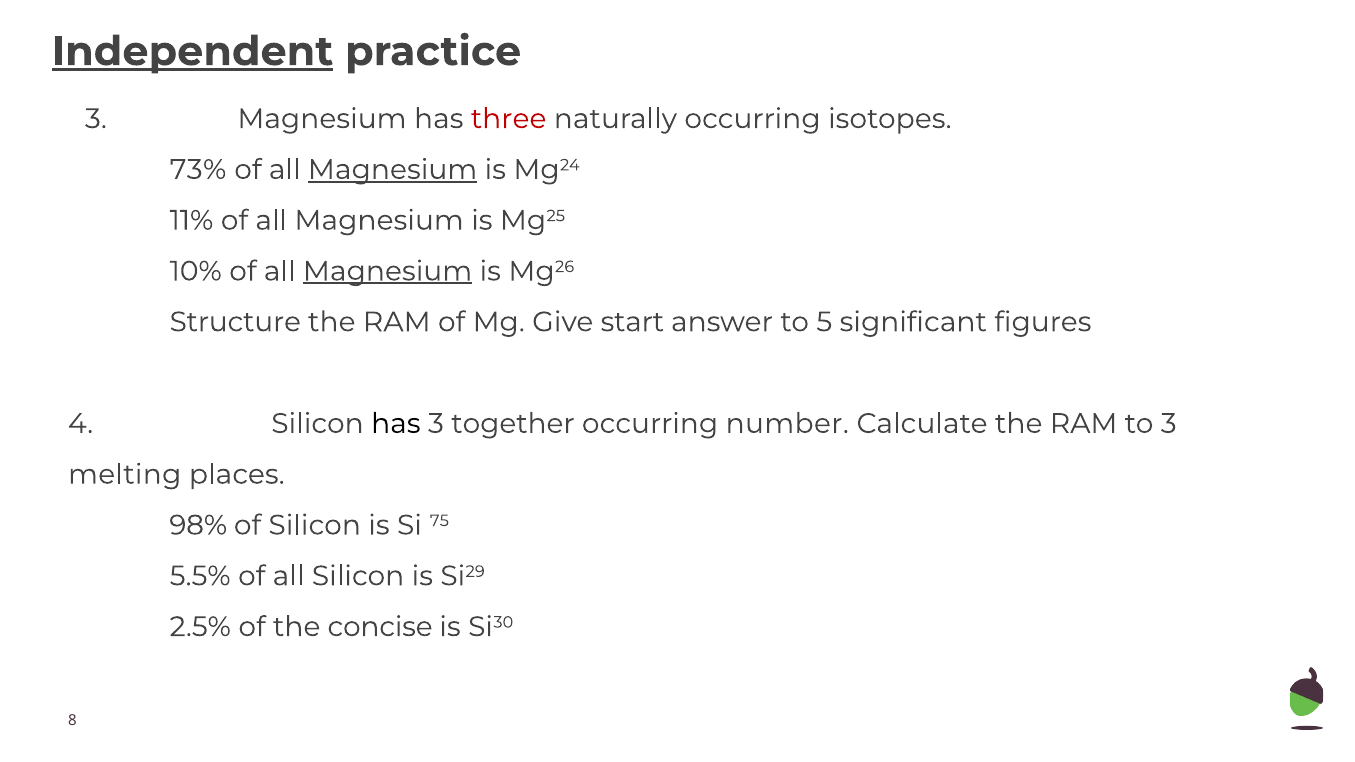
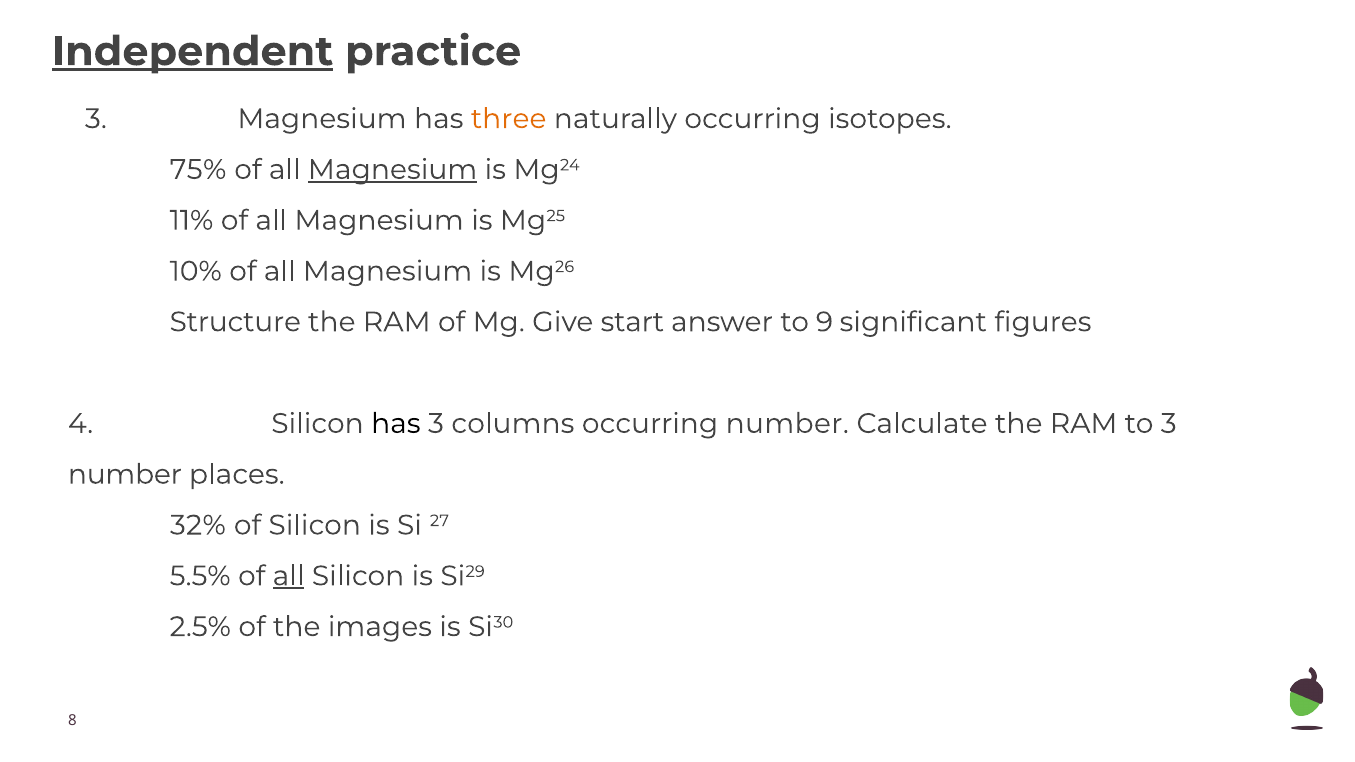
three colour: red -> orange (509, 119)
73%: 73% -> 75% (198, 170)
Magnesium underline: present -> none (388, 271)
5: 5 -> 9 (824, 322)
together: together -> columns (513, 424)
melting: melting -> number (125, 475)
98%: 98% -> 32% (198, 525)
75: 75 -> 27 (439, 521)
all underline: none -> present (289, 576)
concise: concise -> images (380, 627)
